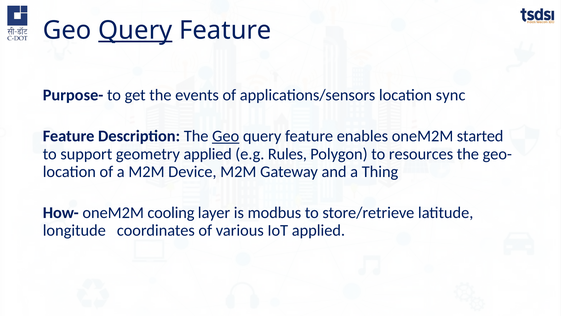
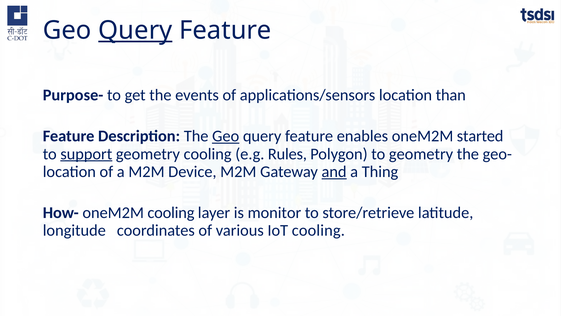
sync: sync -> than (451, 95)
support underline: none -> present (86, 154)
geometry applied: applied -> cooling (208, 154)
to resources: resources -> geometry (421, 154)
and underline: none -> present (334, 171)
modbus: modbus -> monitor (274, 213)
IoT applied: applied -> cooling (318, 230)
